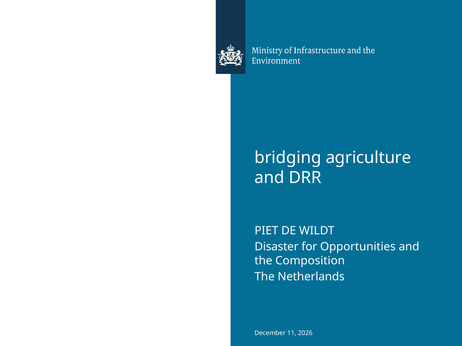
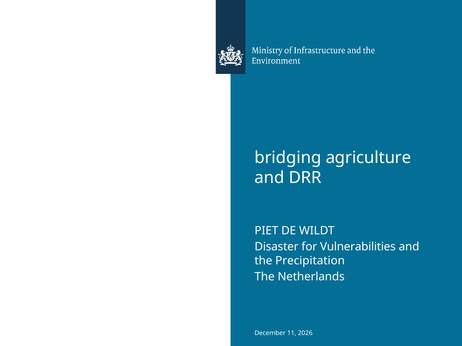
Opportunities: Opportunities -> Vulnerabilities (358, 247)
Composition: Composition -> Precipitation (310, 261)
